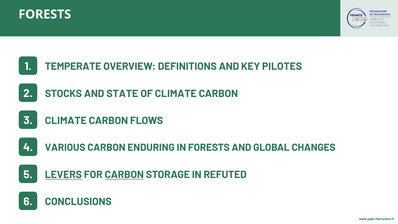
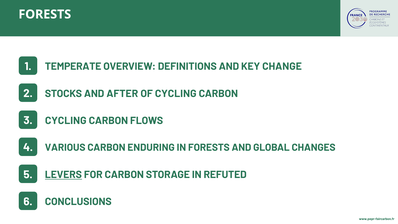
PILOTES: PILOTES -> CHANGE (282, 67)
STATE: STATE -> AFTER (122, 94)
OF CLIMATE: CLIMATE -> CYCLING (176, 94)
CLIMATE: CLIMATE -> CYCLING (66, 121)
CARBON underline: present -> none (124, 175)
